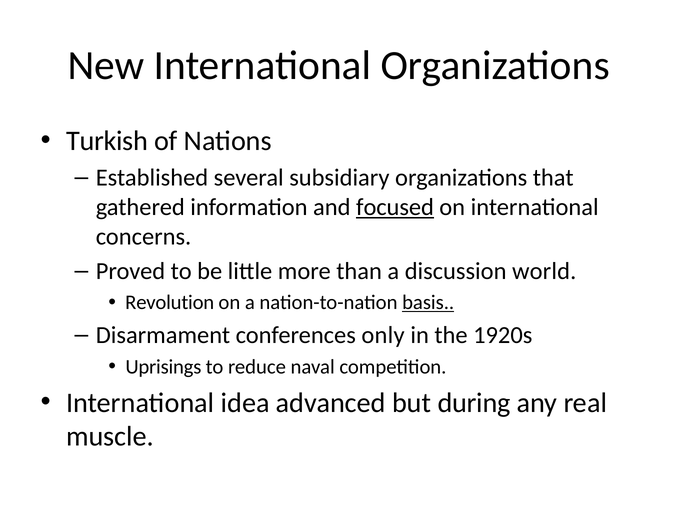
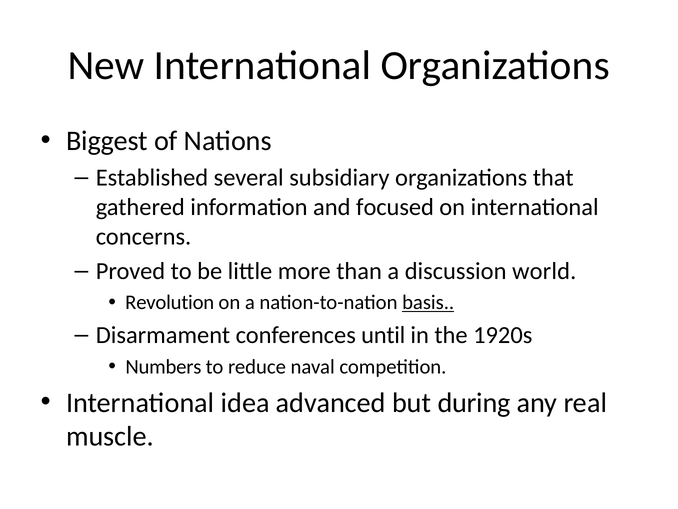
Turkish: Turkish -> Biggest (107, 141)
focused underline: present -> none (395, 207)
only: only -> until (383, 335)
Uprisings: Uprisings -> Numbers (163, 366)
